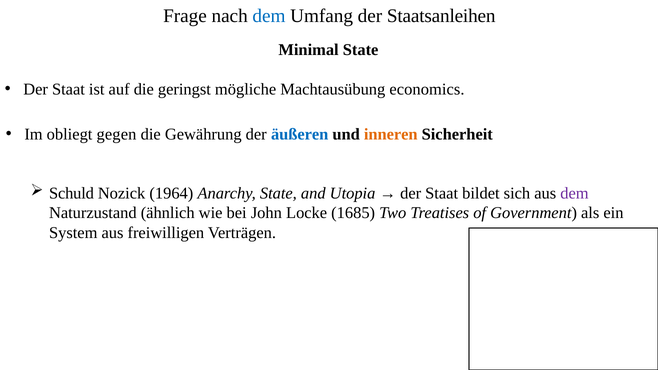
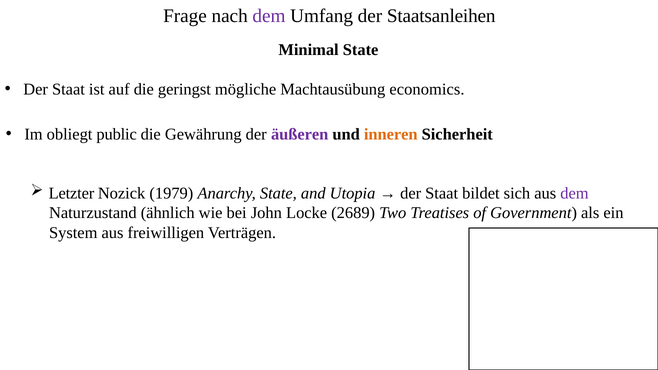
dem colour: blue -> purple (269, 16)
gegen: gegen -> public (117, 134)
äußeren colour: blue -> purple (300, 134)
Schuld: Schuld -> Letzter (71, 193)
1964: 1964 -> 1979 (171, 193)
1685: 1685 -> 2689 (353, 213)
